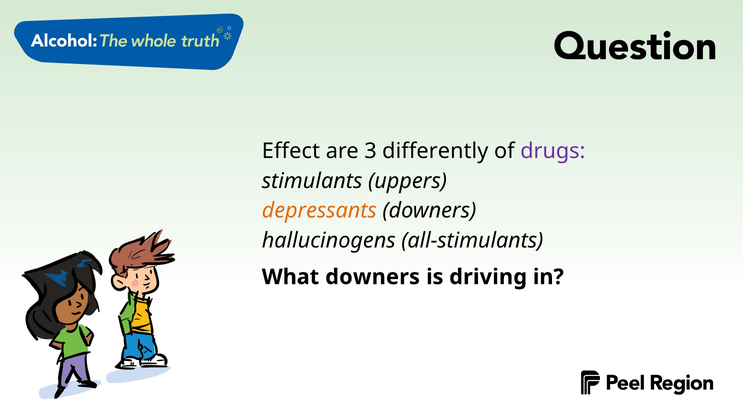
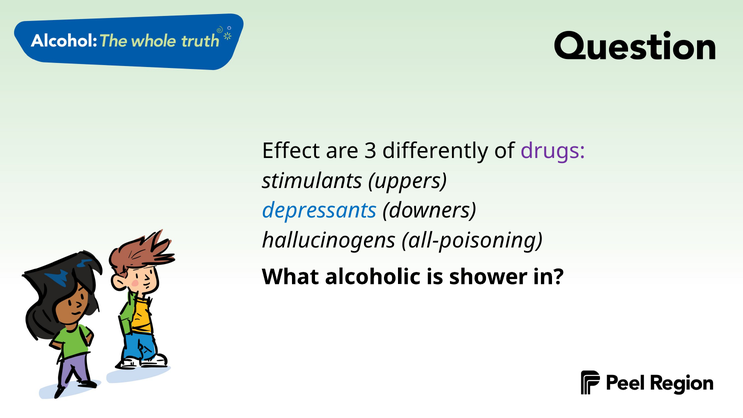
depressants colour: orange -> blue (319, 211)
all-stimulants: all-stimulants -> all-poisoning (472, 241)
What downers: downers -> alcoholic (373, 277)
driving: driving -> shower (488, 277)
